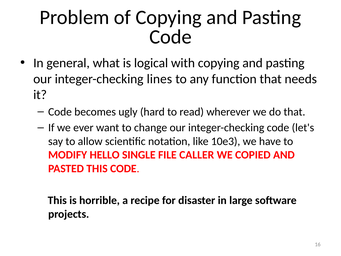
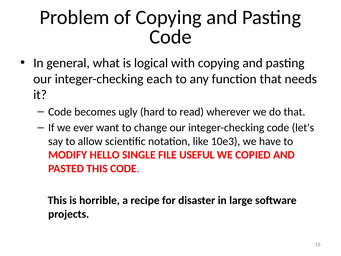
lines: lines -> each (159, 79)
CALLER: CALLER -> USEFUL (197, 155)
